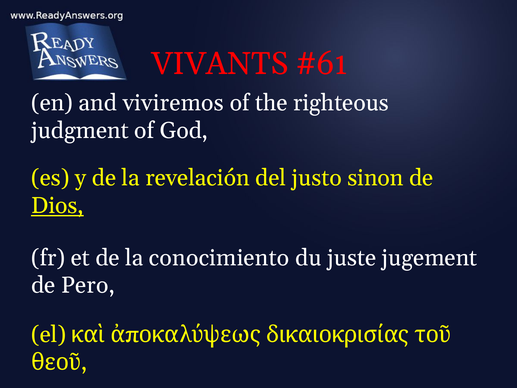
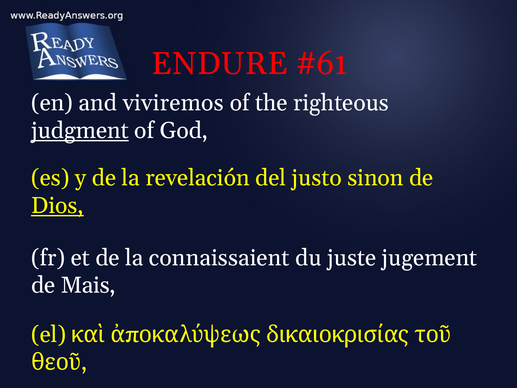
VIVANTS: VIVANTS -> ENDURE (220, 64)
judgment underline: none -> present (80, 131)
conocimiento: conocimiento -> connaissaient (219, 258)
Pero: Pero -> Mais (88, 285)
